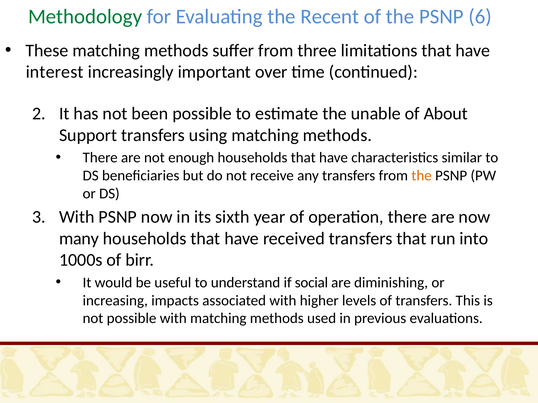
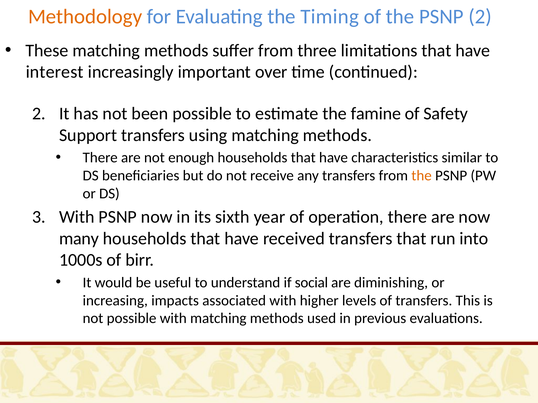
Methodology colour: green -> orange (85, 17)
Recent: Recent -> Timing (330, 17)
PSNP 6: 6 -> 2 (480, 17)
unable: unable -> famine (376, 114)
About: About -> Safety (446, 114)
